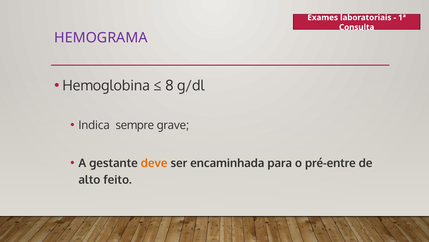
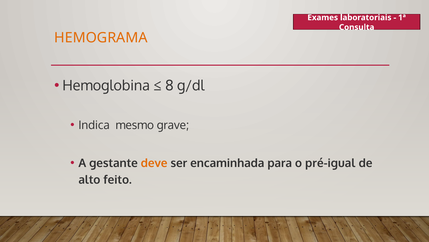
HEMOGRAMA colour: purple -> orange (101, 38)
sempre: sempre -> mesmo (135, 125)
pré-entre: pré-entre -> pré-igual (330, 163)
